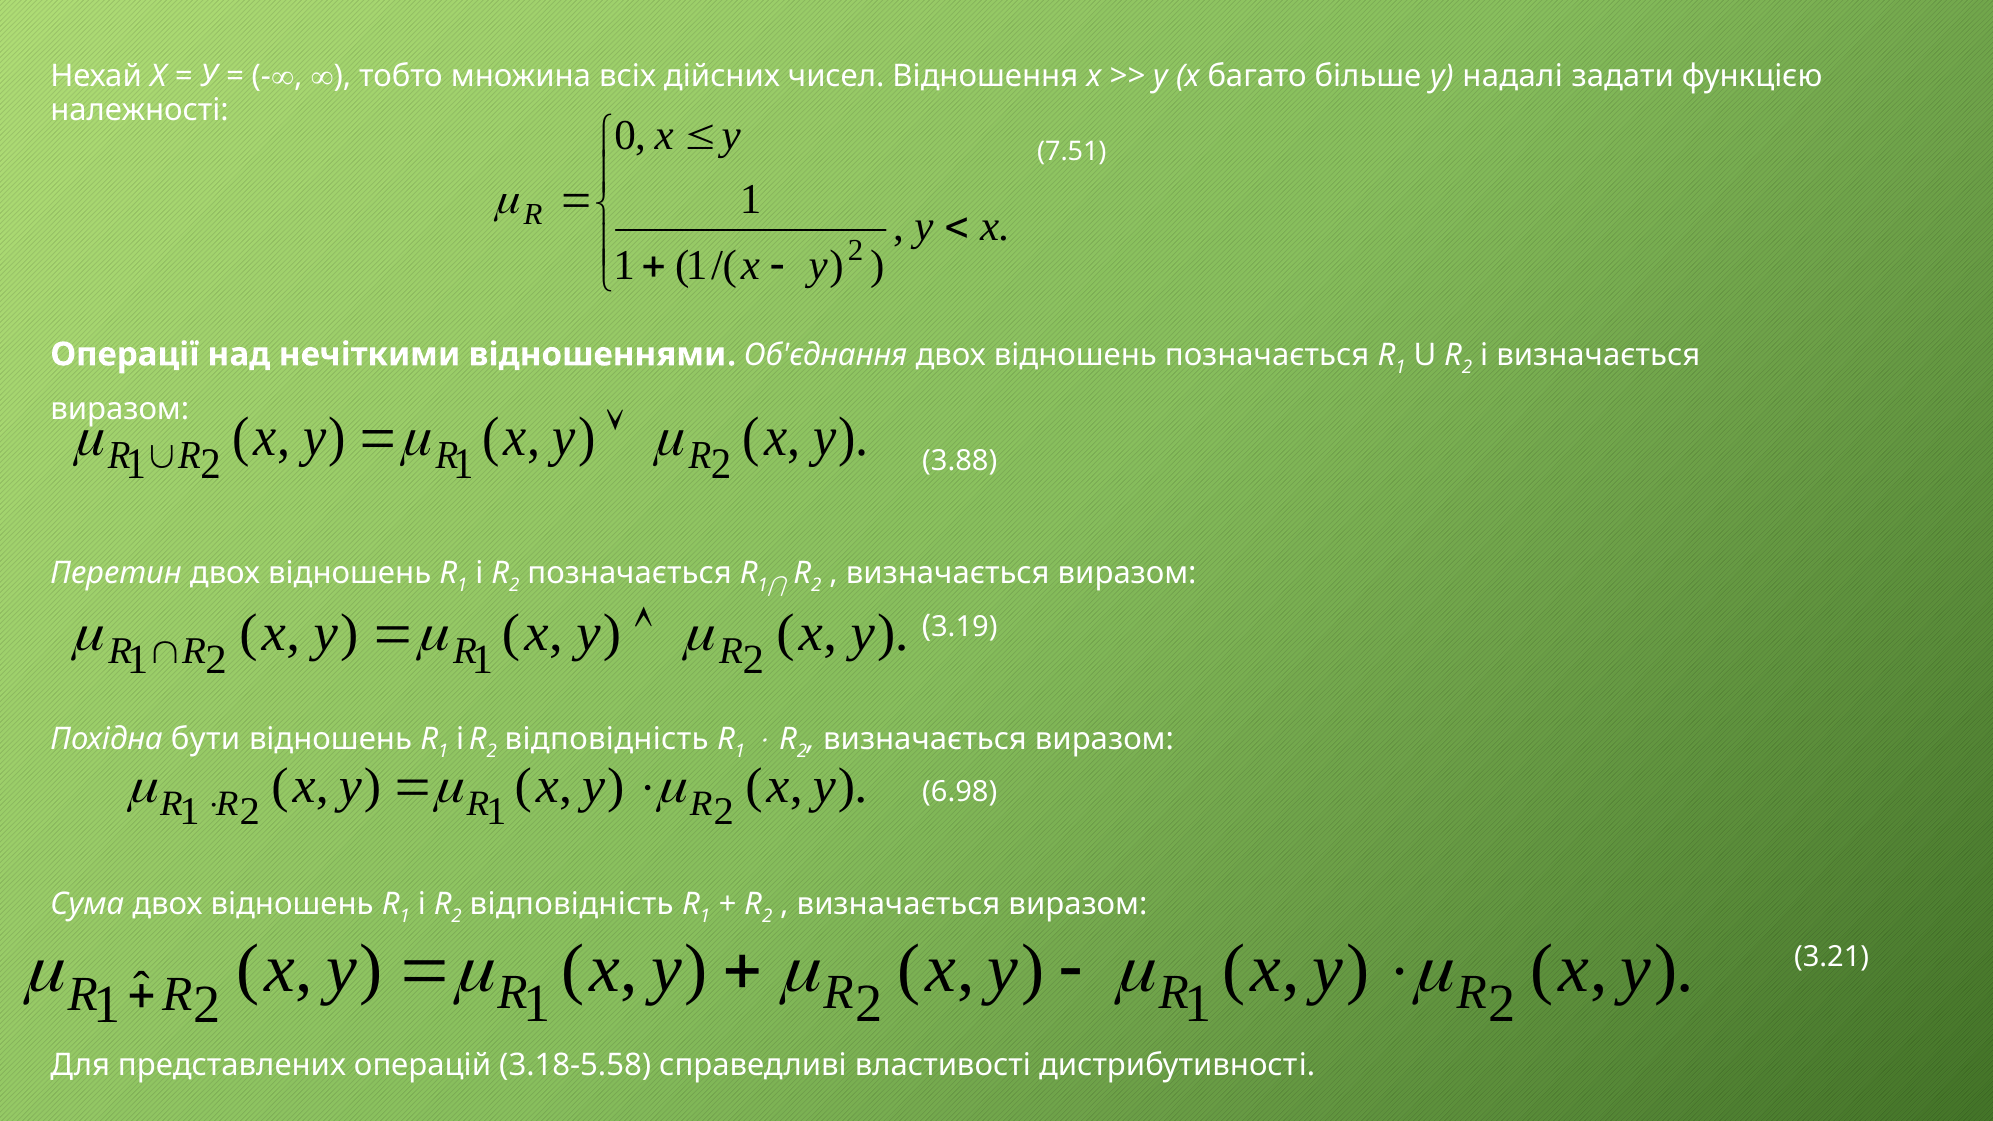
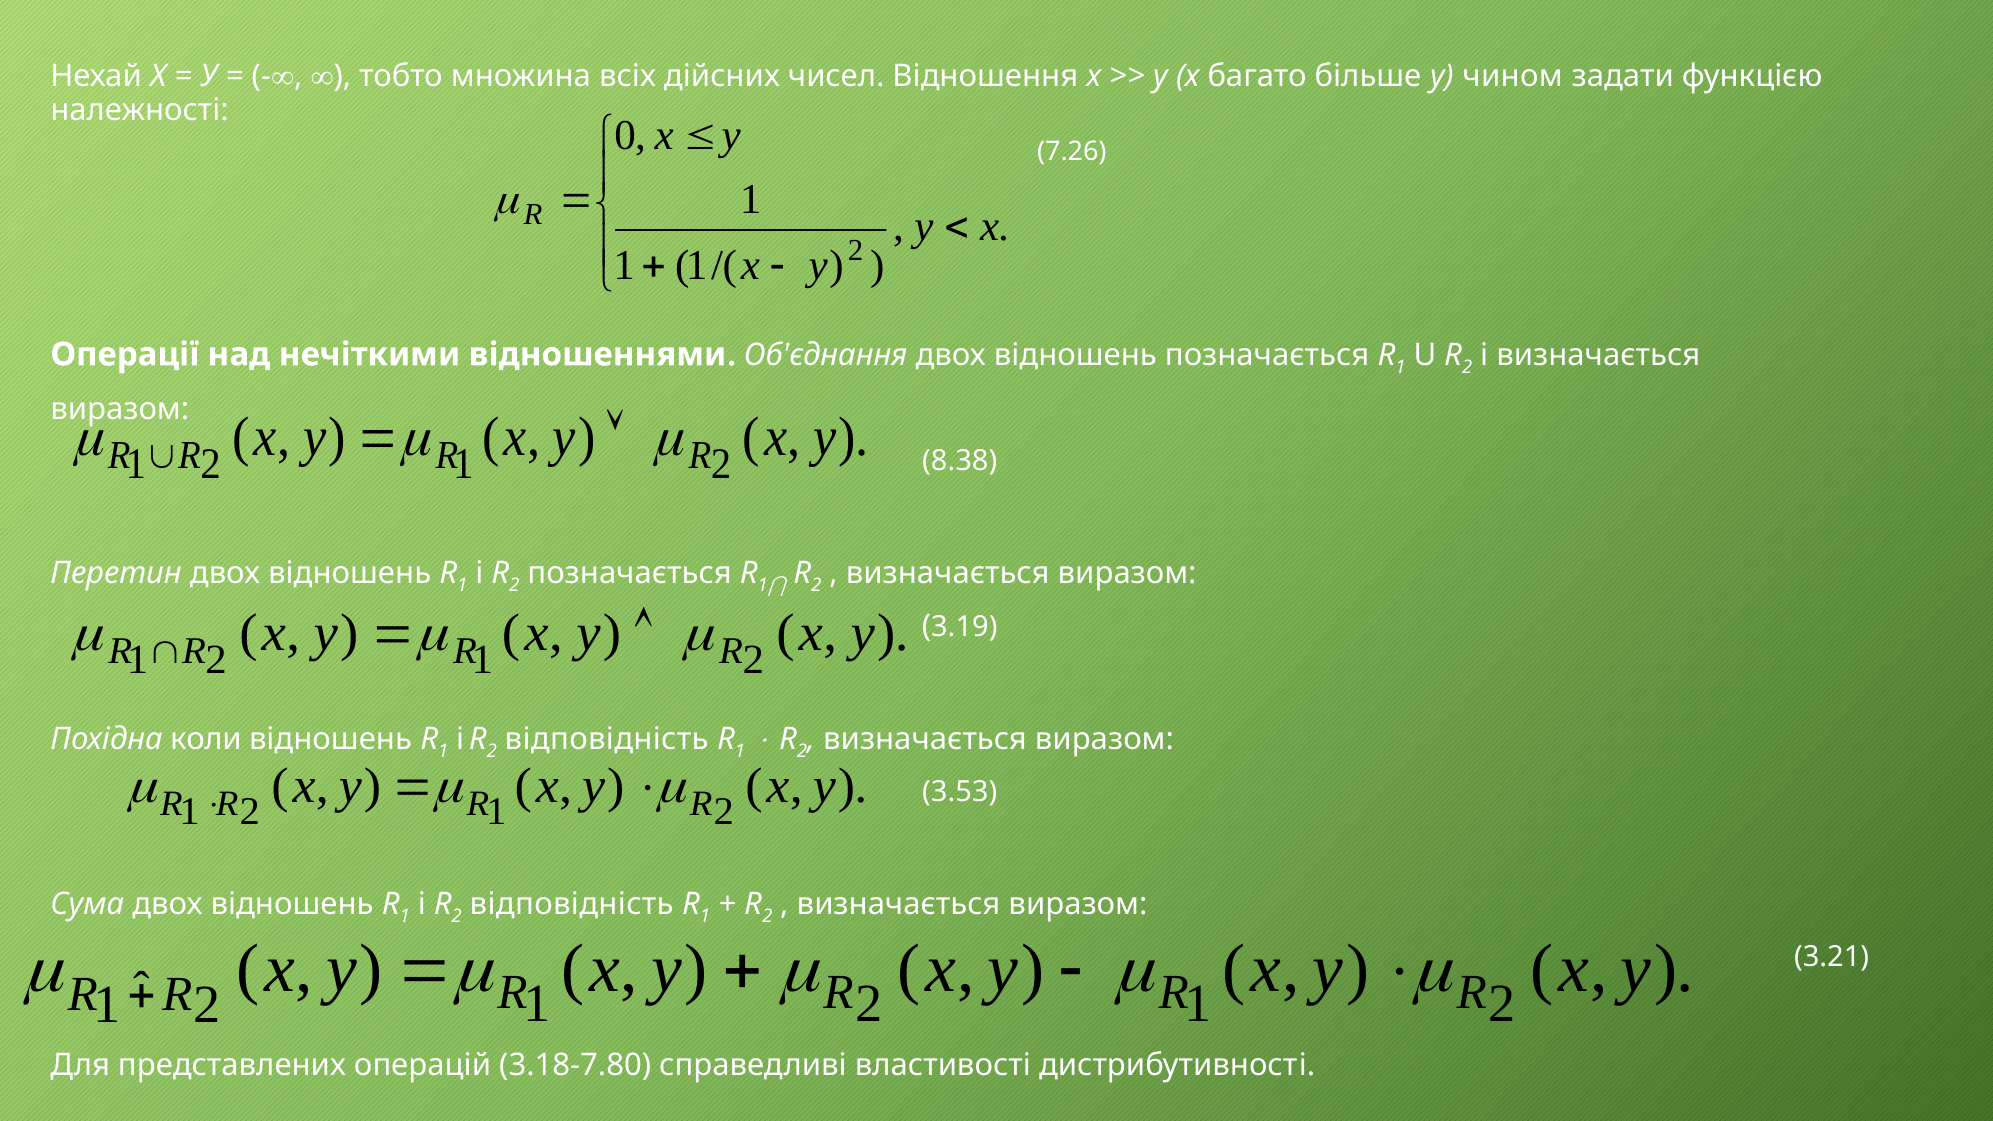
надалі: надалі -> чином (1513, 76)
7.51: 7.51 -> 7.26 (1072, 152)
3.88: 3.88 -> 8.38 (960, 461)
бути: бути -> коли (206, 740)
6.98: 6.98 -> 3.53 (960, 792)
3.18-5.58: 3.18-5.58 -> 3.18-7.80 (575, 1065)
